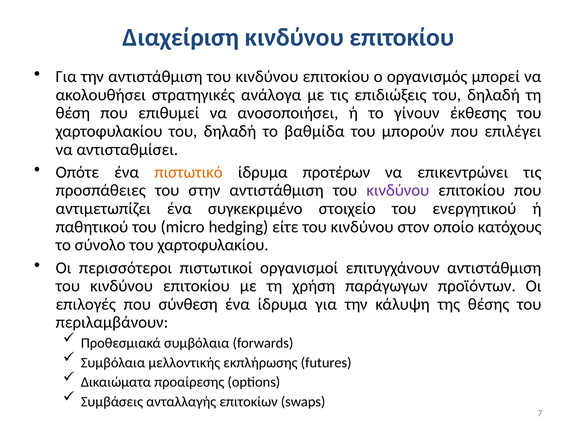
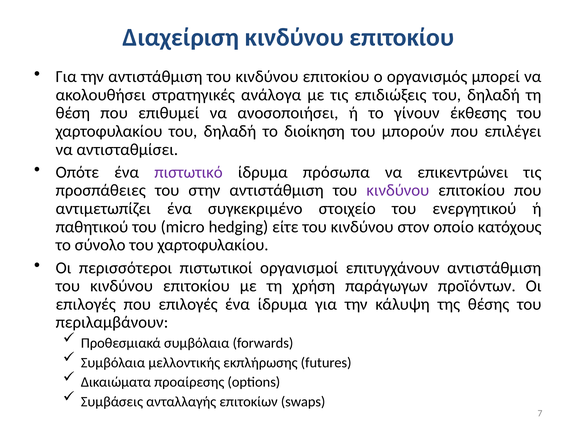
βαθμίδα: βαθμίδα -> διοίκηση (314, 131)
πιστωτικό colour: orange -> purple (189, 172)
προτέρων: προτέρων -> πρόσωπα (336, 172)
που σύνθεση: σύνθεση -> επιλογές (188, 304)
